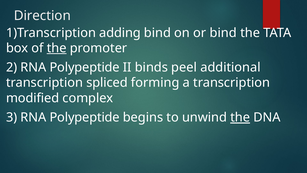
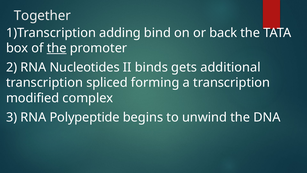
Direction: Direction -> Together (42, 16)
or bind: bind -> back (223, 33)
2 RNA Polypeptide: Polypeptide -> Nucleotides (85, 67)
peel: peel -> gets (184, 67)
the underline: present -> none (240, 117)
